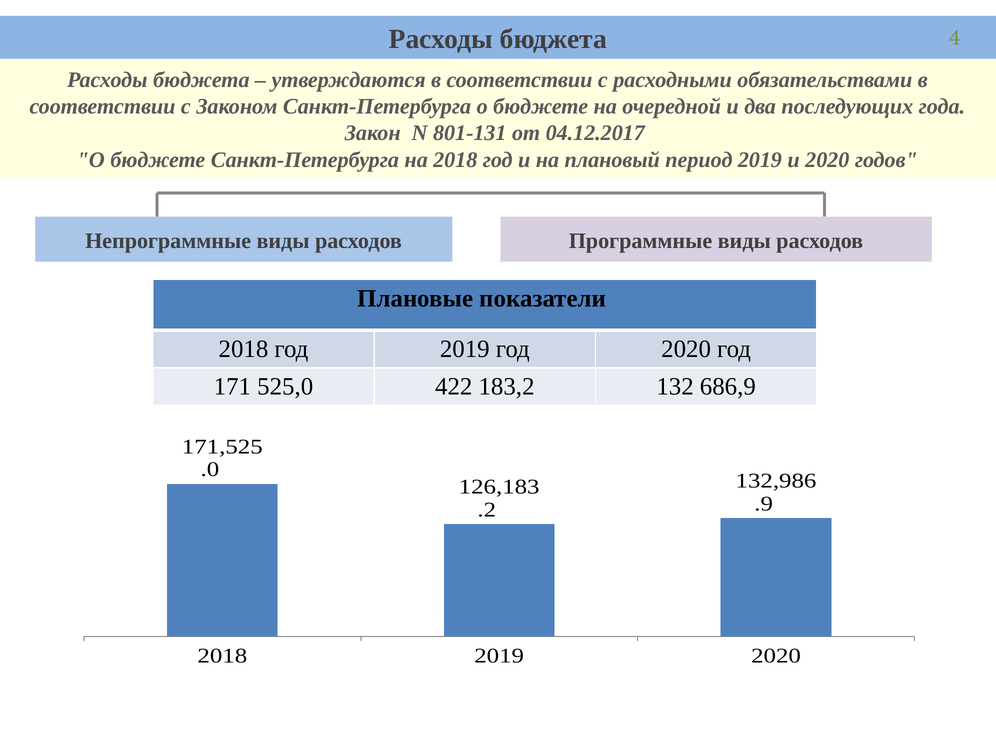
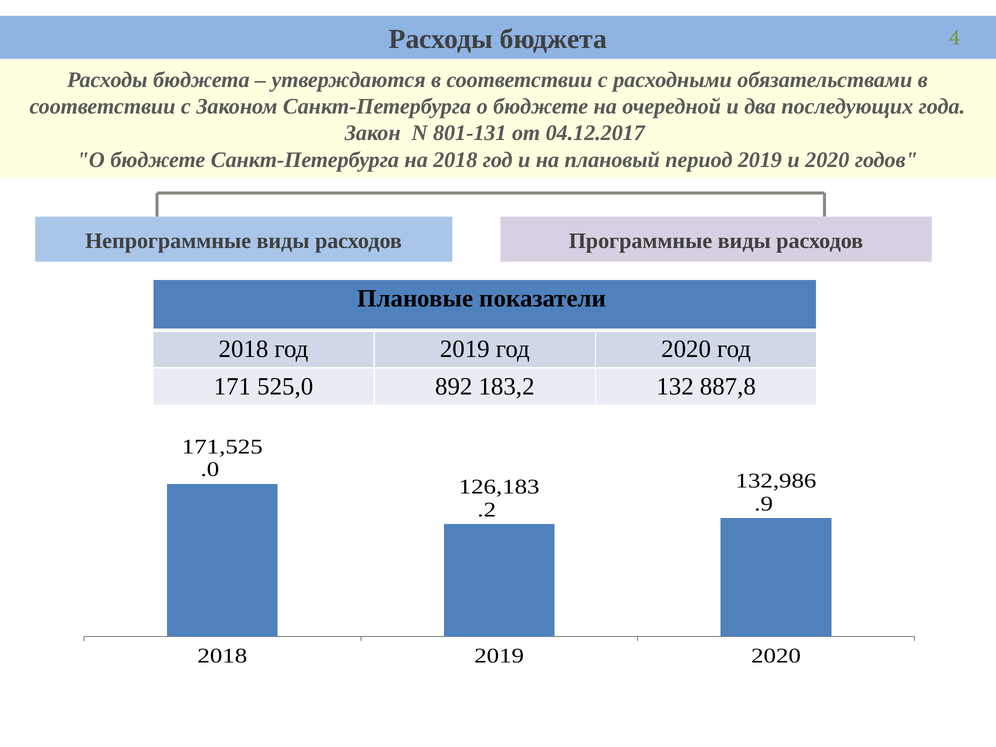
422: 422 -> 892 (454, 387)
686,9: 686,9 -> 887,8 (728, 387)
